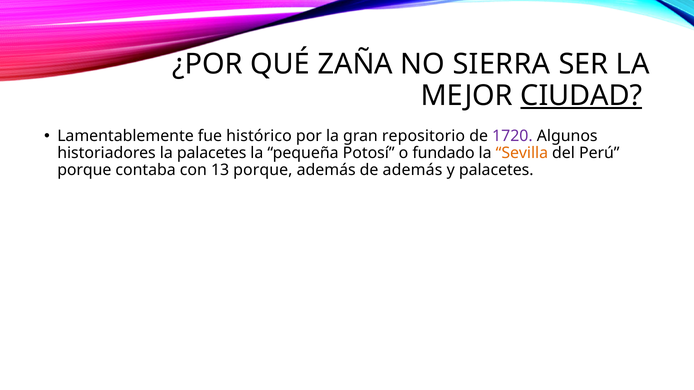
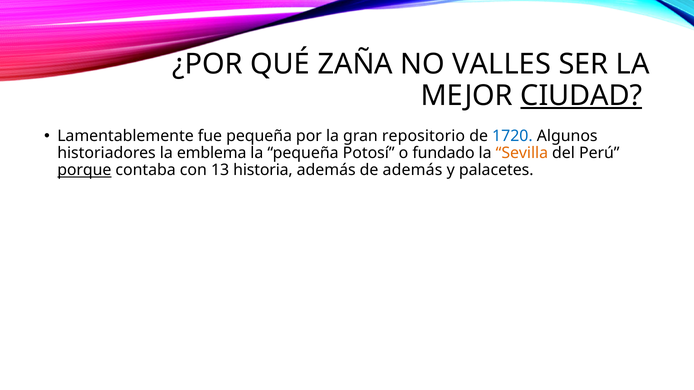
SIERRA: SIERRA -> VALLES (502, 64)
fue histórico: histórico -> pequeña (259, 136)
1720 colour: purple -> blue (512, 136)
la palacetes: palacetes -> emblema (212, 153)
porque underline: none -> present (84, 170)
13 porque: porque -> historia (263, 170)
